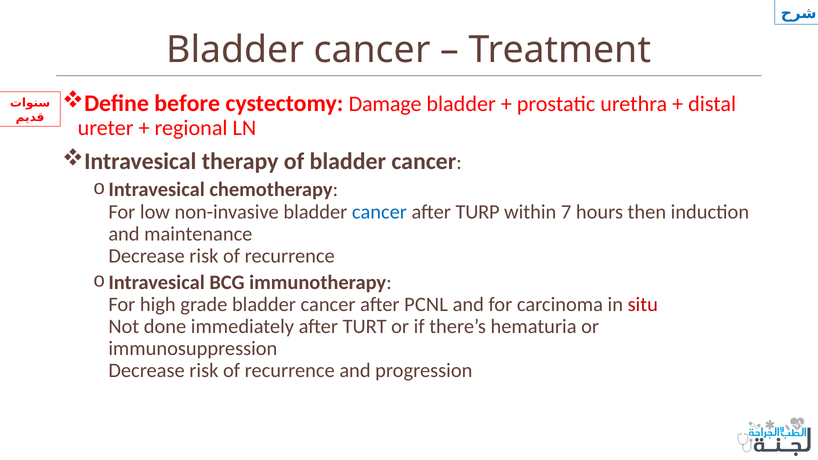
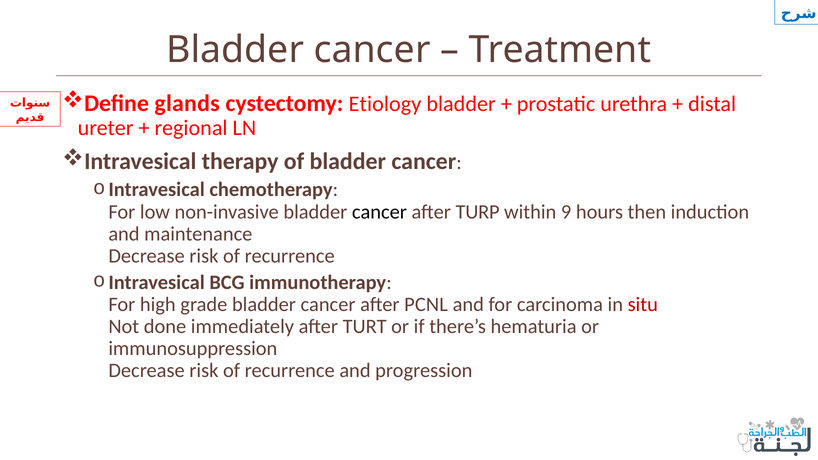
before: before -> glands (187, 103)
Damage: Damage -> Etiology (385, 104)
cancer colour: blue -> black (379, 212)
7: 7 -> 9 (566, 212)
